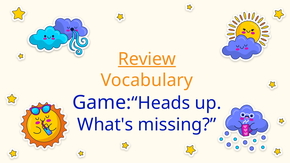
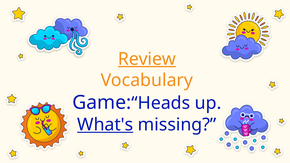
What's underline: none -> present (105, 125)
